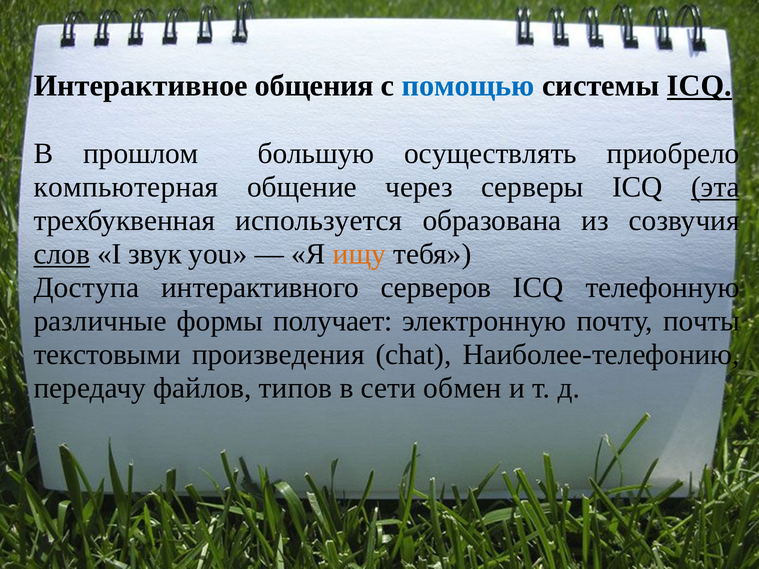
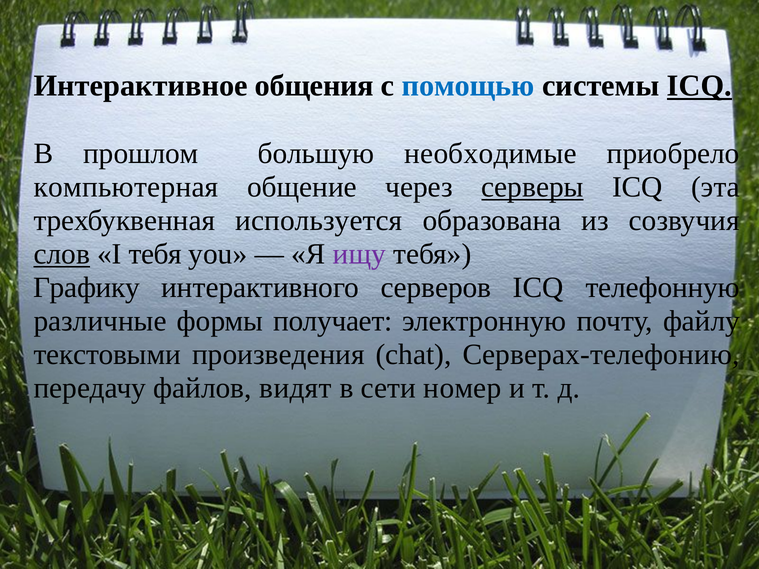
осуществлять: осуществлять -> необходимые (490, 154)
серверы underline: none -> present (532, 187)
эта underline: present -> none (715, 187)
I звук: звук -> тебя (155, 254)
ищу colour: orange -> purple (359, 254)
Доступа: Доступа -> Графику (87, 288)
почты: почты -> файлу (701, 321)
Наиболее-телефонию: Наиболее-телефонию -> Серверах-телефонию (601, 355)
типов: типов -> видят (295, 388)
обмен: обмен -> номер (462, 388)
